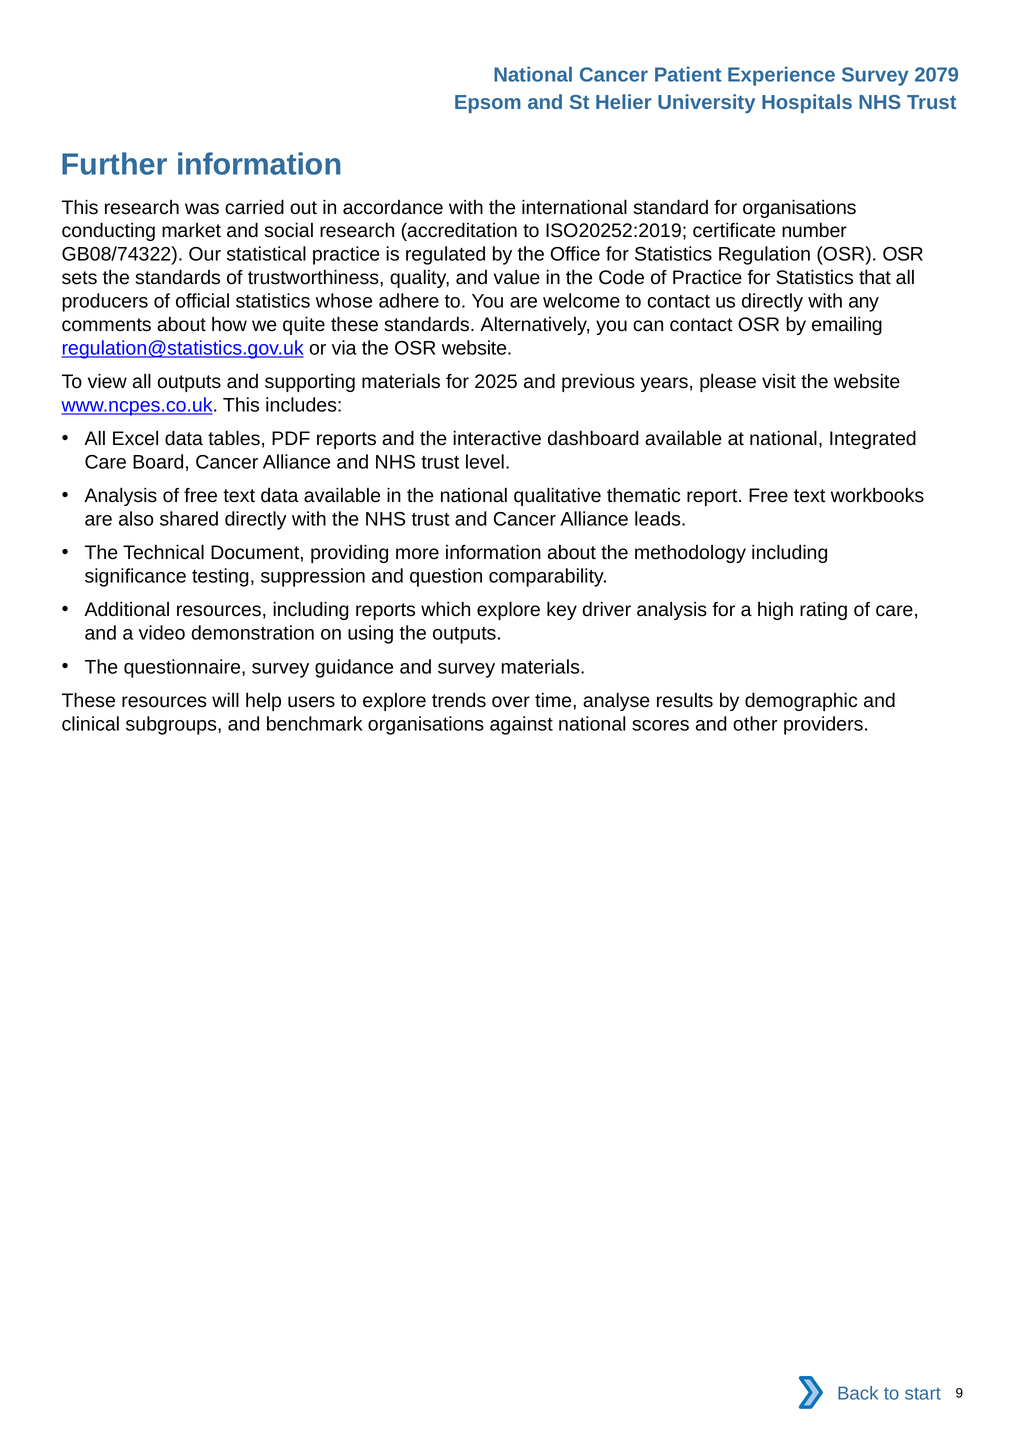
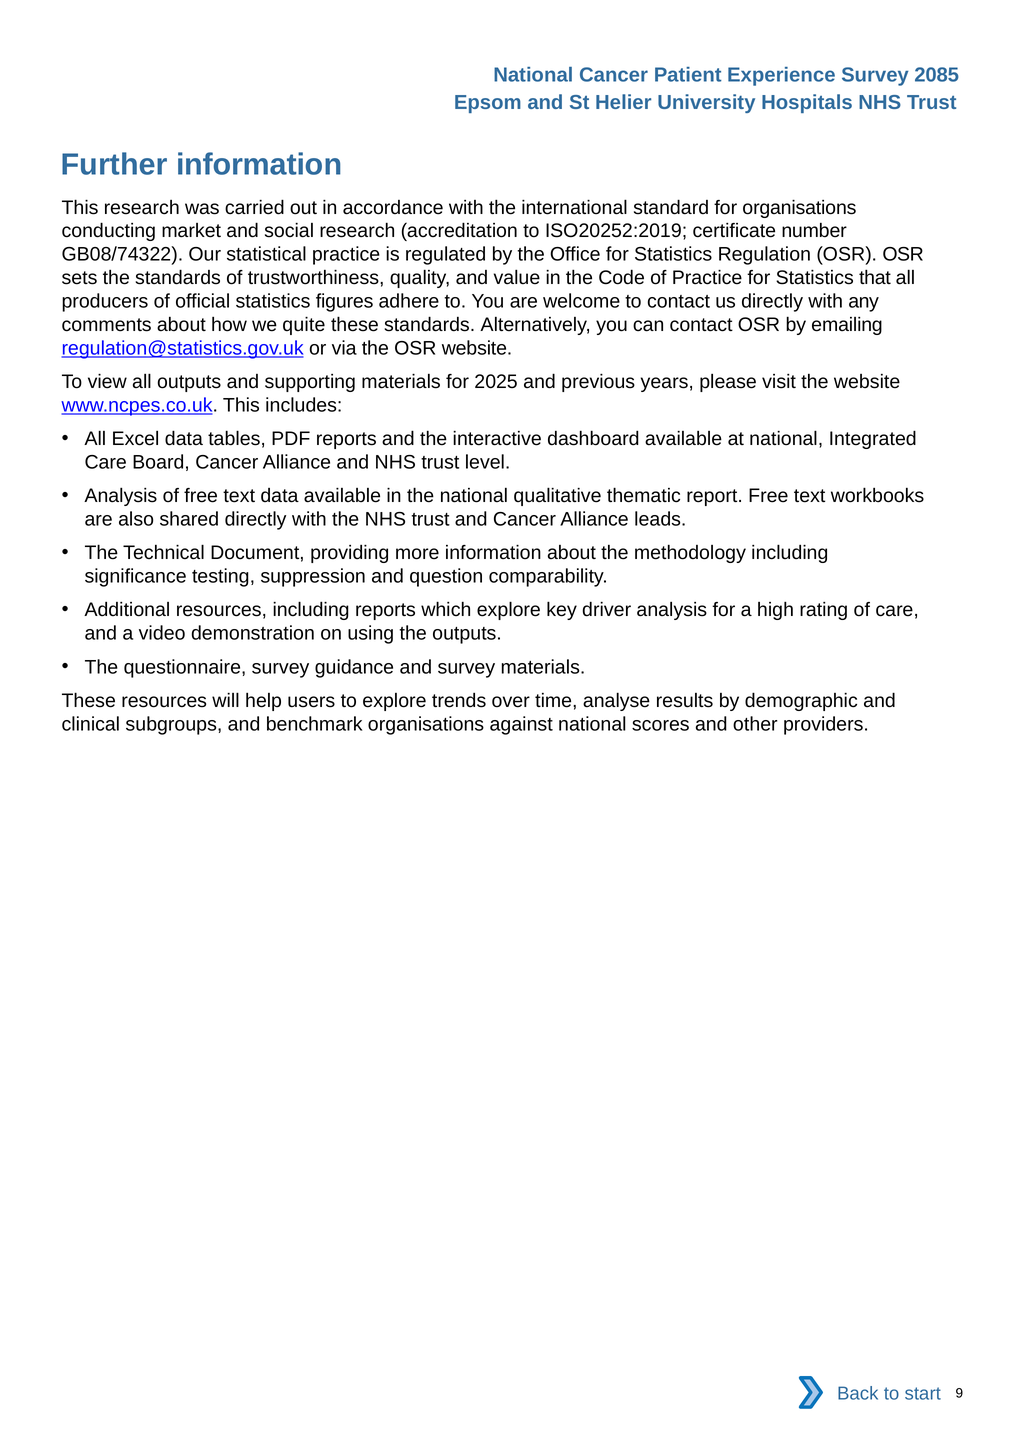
2079: 2079 -> 2085 (937, 75)
whose: whose -> figures (345, 301)
